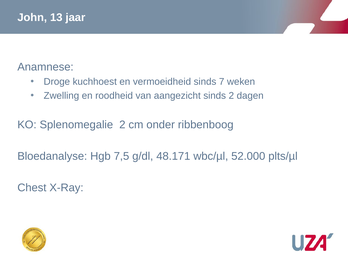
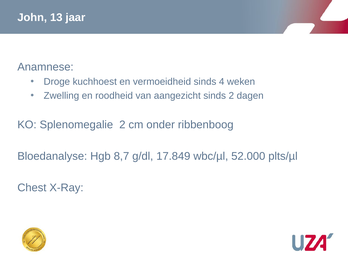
7: 7 -> 4 (222, 82)
7,5: 7,5 -> 8,7 (121, 156)
48.171: 48.171 -> 17.849 (173, 156)
